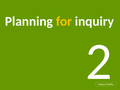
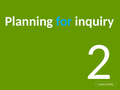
for colour: yellow -> light blue (64, 21)
